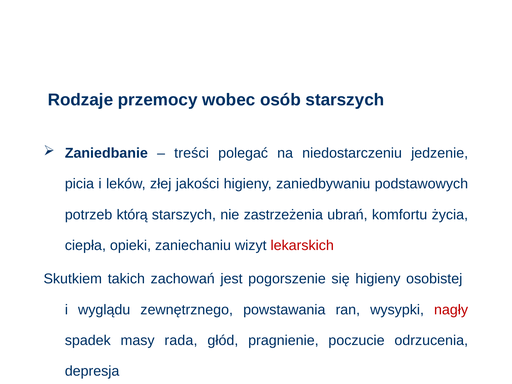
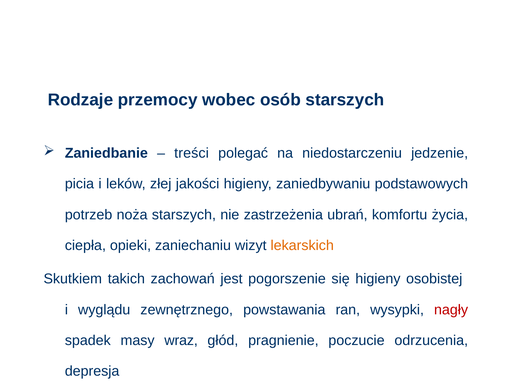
którą: którą -> noża (132, 215)
lekarskich colour: red -> orange (302, 245)
rada: rada -> wraz (181, 340)
